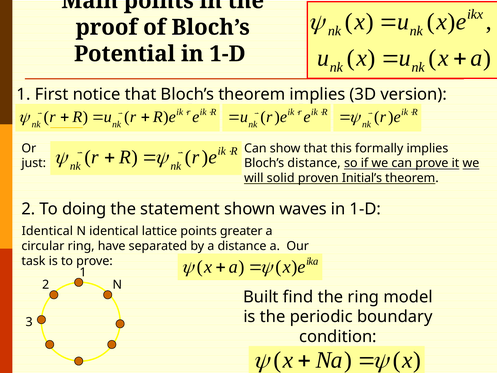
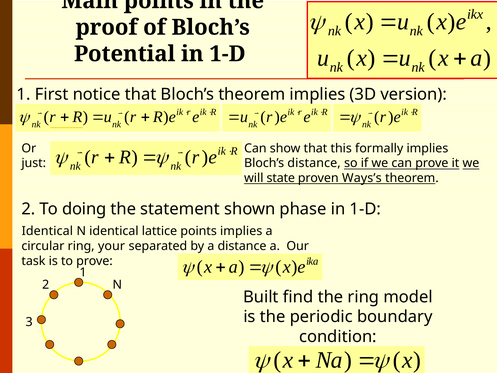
solid: solid -> state (281, 178)
Initial’s: Initial’s -> Ways’s (362, 178)
waves: waves -> phase (303, 209)
points greater: greater -> implies (241, 231)
have: have -> your (112, 246)
